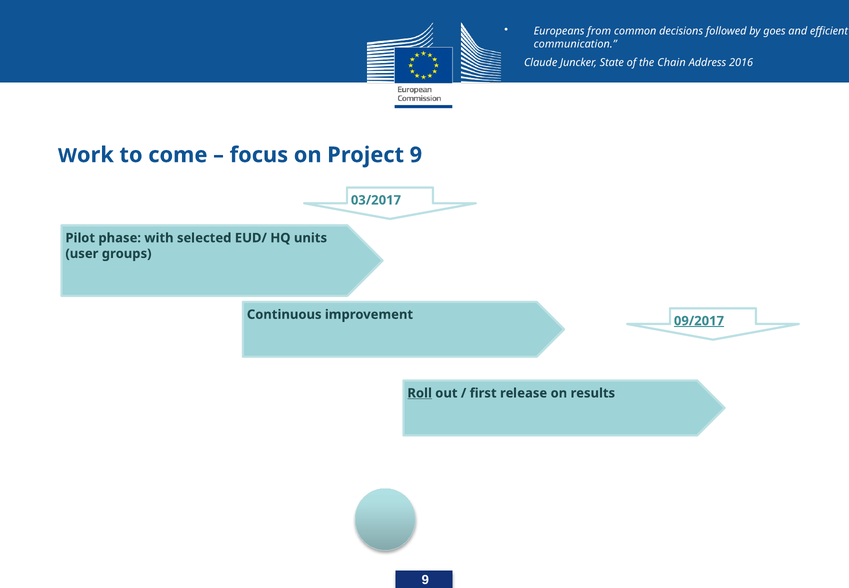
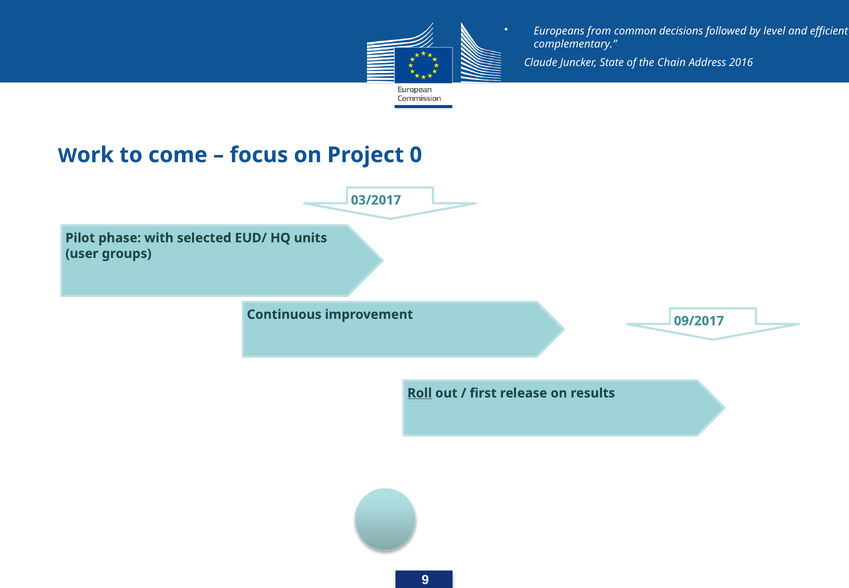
goes: goes -> level (774, 31)
communication: communication -> complementary (575, 44)
Project 9: 9 -> 0 (416, 155)
09/2017 underline: present -> none (699, 321)
